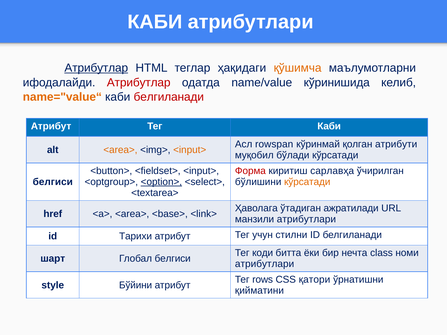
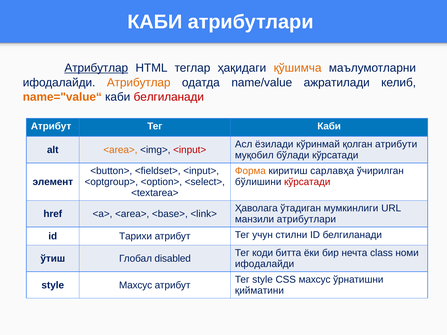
Атрибутлар colour: red -> orange (139, 83)
кўринишида: кўринишида -> ажратилади (337, 83)
rowspan: rowspan -> ёзилади (274, 144)
<input> colour: orange -> red (190, 150)
Форма colour: red -> orange (250, 171)
белгиси: белгиси -> элемент (53, 182)
<option> underline: present -> none (161, 182)
кўрсатади colour: orange -> red (307, 182)
ажратилади: ажратилади -> мумкинлиги (351, 209)
шарт: шарт -> ўтиш (53, 259)
Глобал белгиси: белгиси -> disabled (173, 259)
атрибутлари: атрибутлари -> ифодалайди (265, 264)
Тег rows: rows -> style (263, 280)
CSS қатори: қатори -> махсус (315, 280)
style Бўйини: Бўйини -> Махсус (136, 285)
